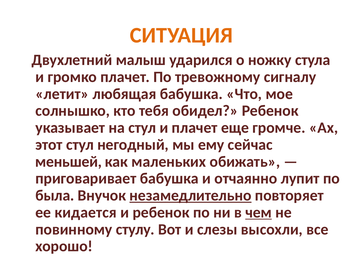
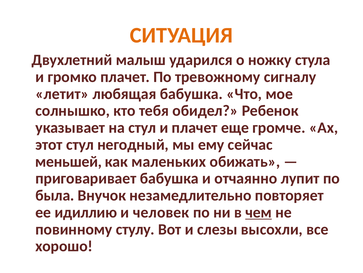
незамедлительно underline: present -> none (190, 195)
кидается: кидается -> идиллию (86, 212)
и ребенок: ребенок -> человек (161, 212)
